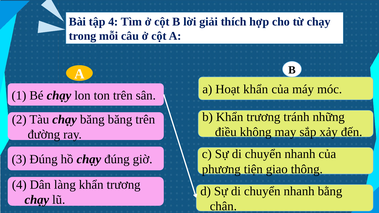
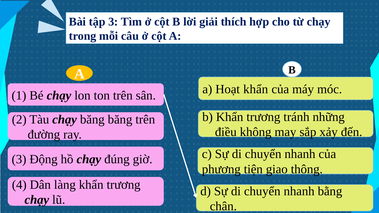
tập 4: 4 -> 3 (113, 22)
3 Đúng: Đúng -> Động (44, 159)
